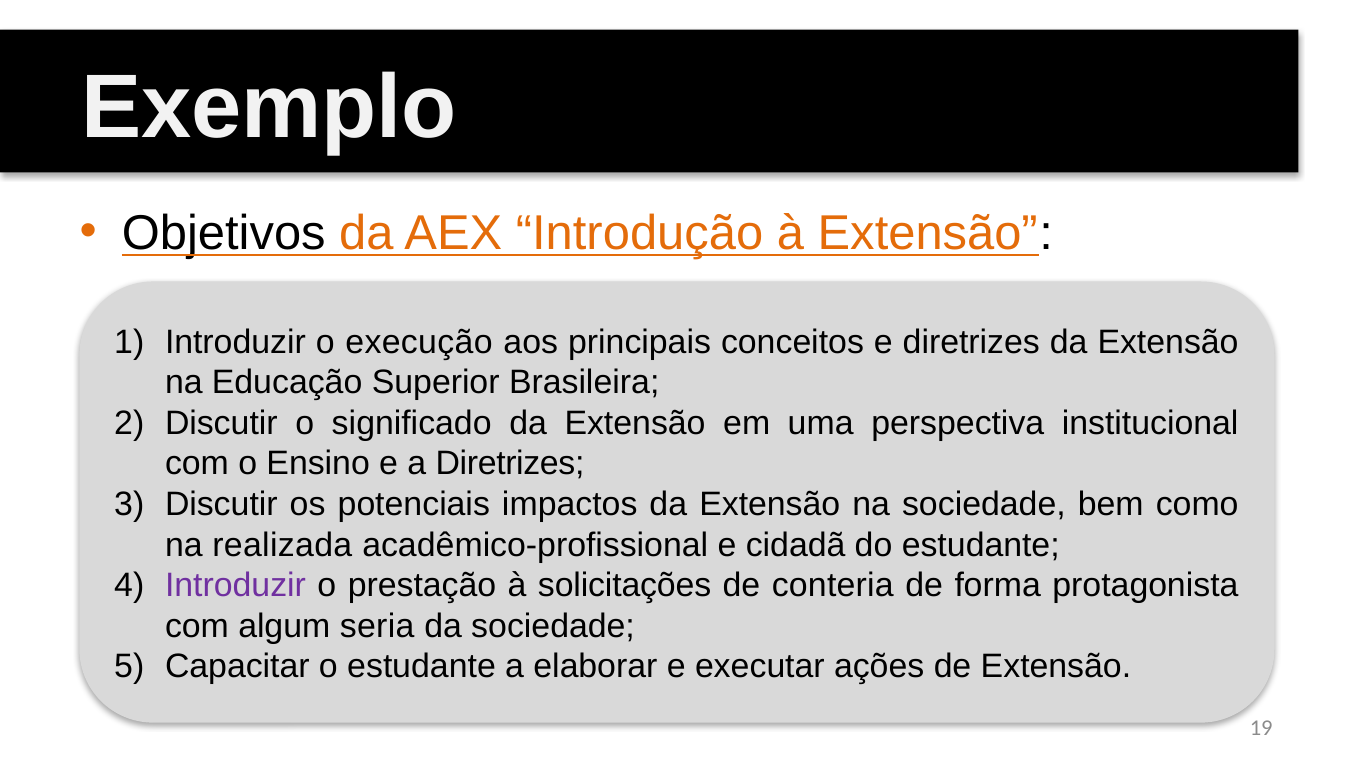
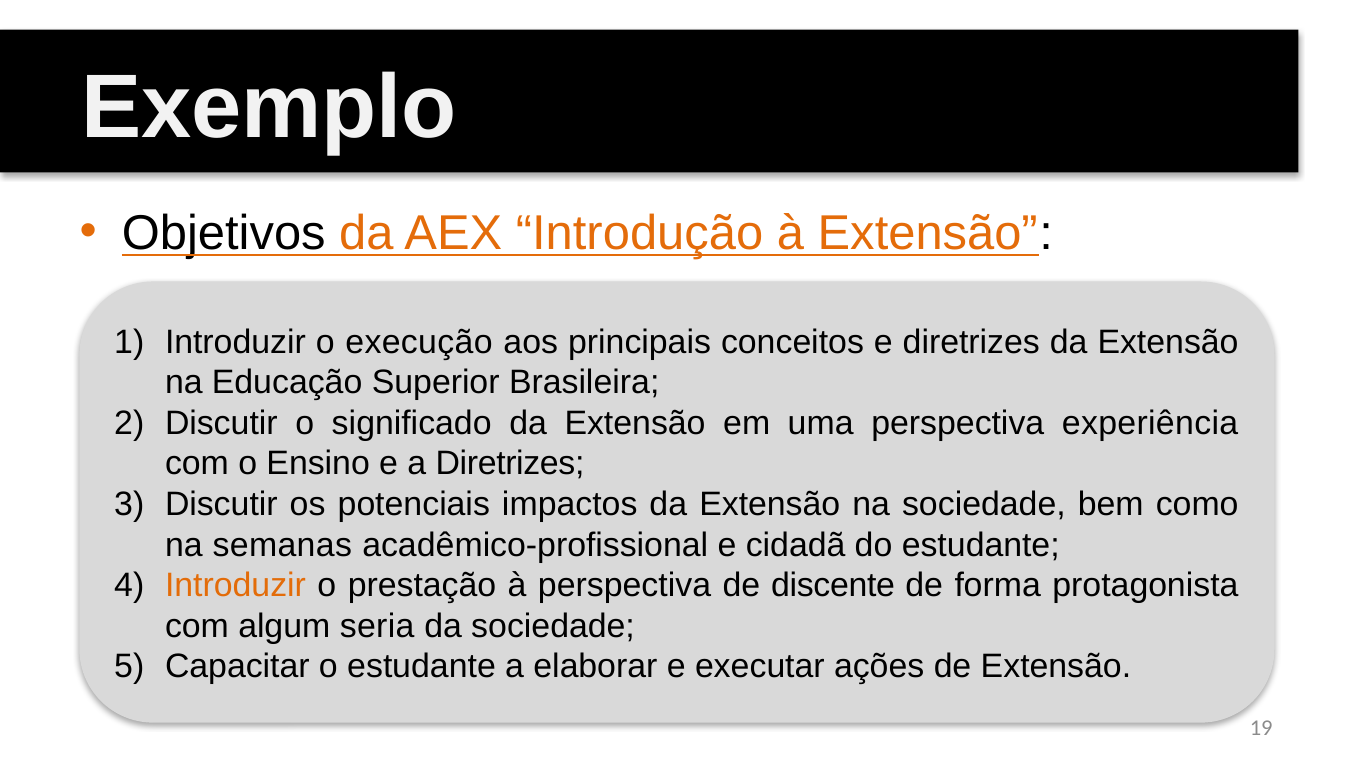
institucional: institucional -> experiência (1150, 423)
realizada: realizada -> semanas (282, 545)
Introduzir colour: purple -> orange (236, 586)
à solicitações: solicitações -> perspectiva (625, 586)
conteria: conteria -> discente (833, 586)
